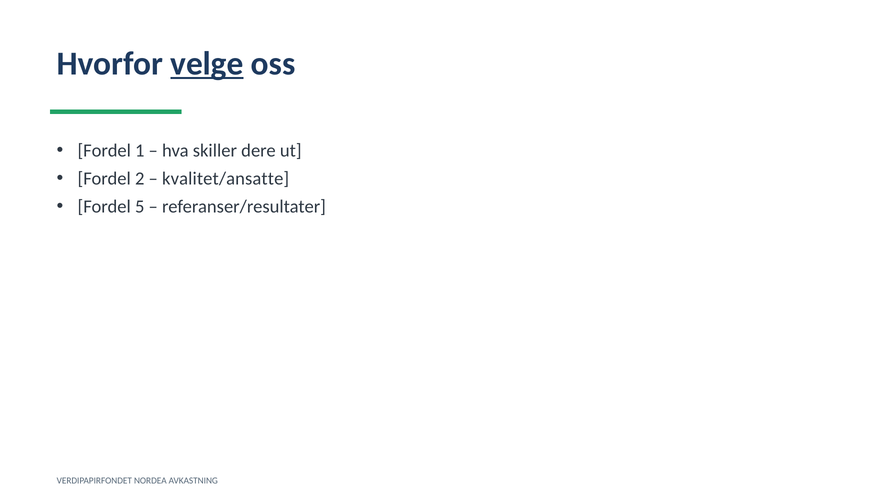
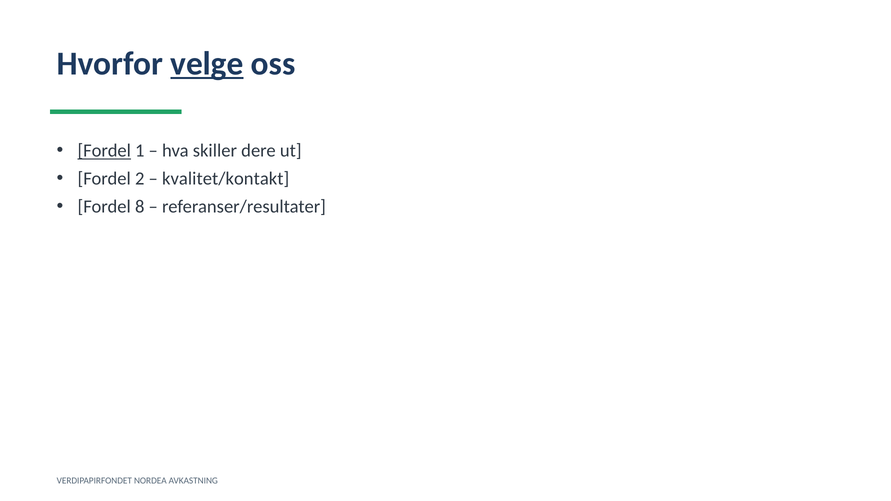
Fordel underline: none -> present (104, 151)
kvalitet/ansatte: kvalitet/ansatte -> kvalitet/kontakt (226, 179)
5: 5 -> 8 (140, 207)
